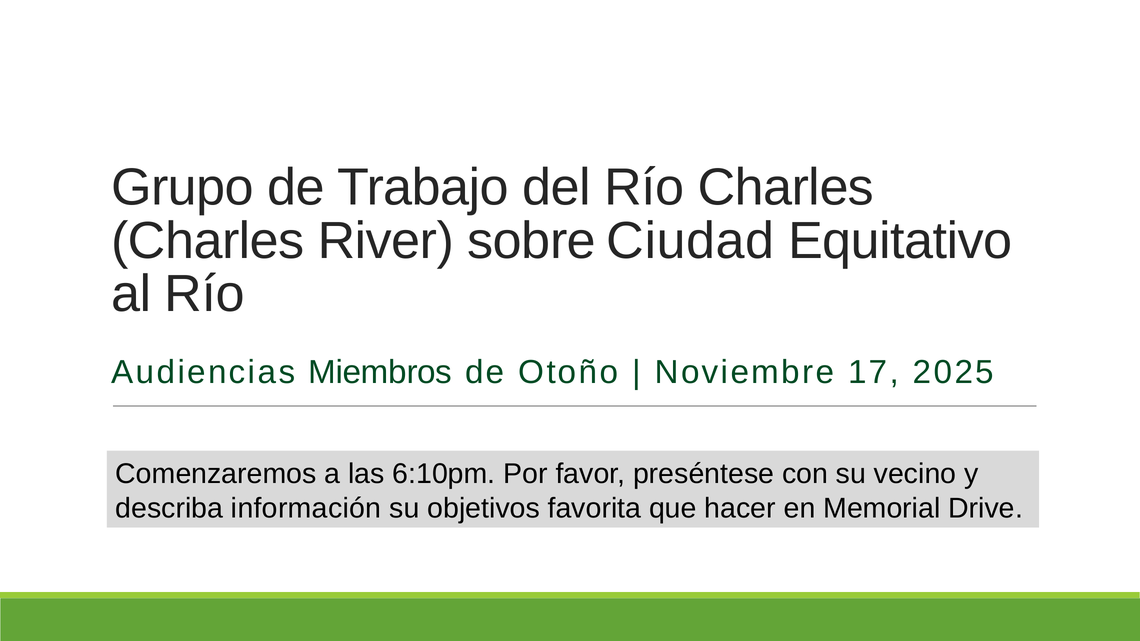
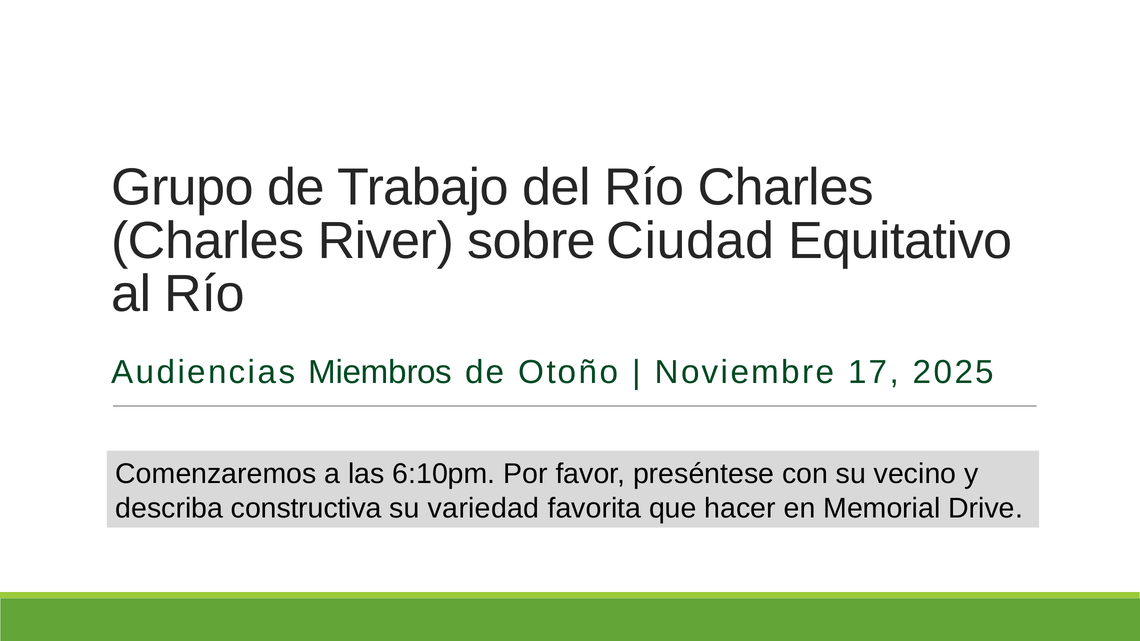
información: información -> constructiva (306, 508)
objetivos: objetivos -> variedad (484, 508)
